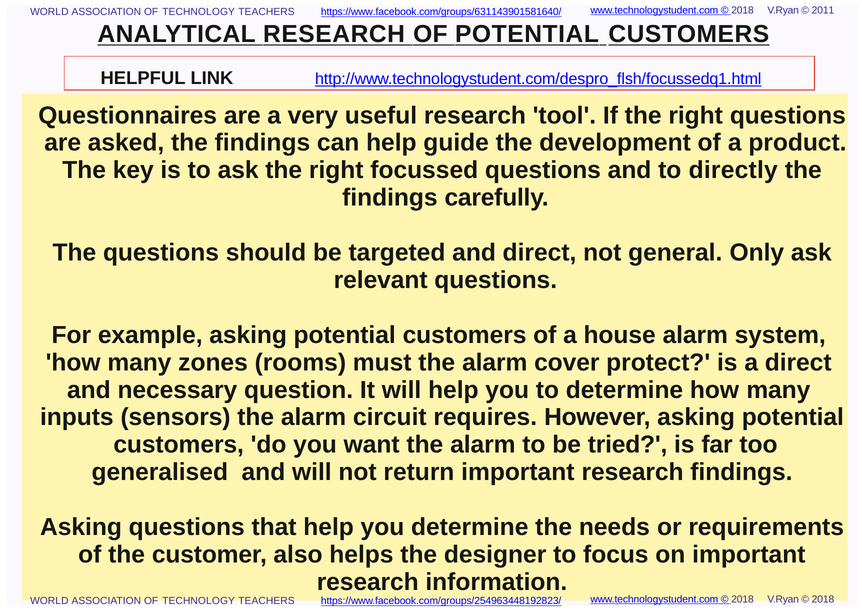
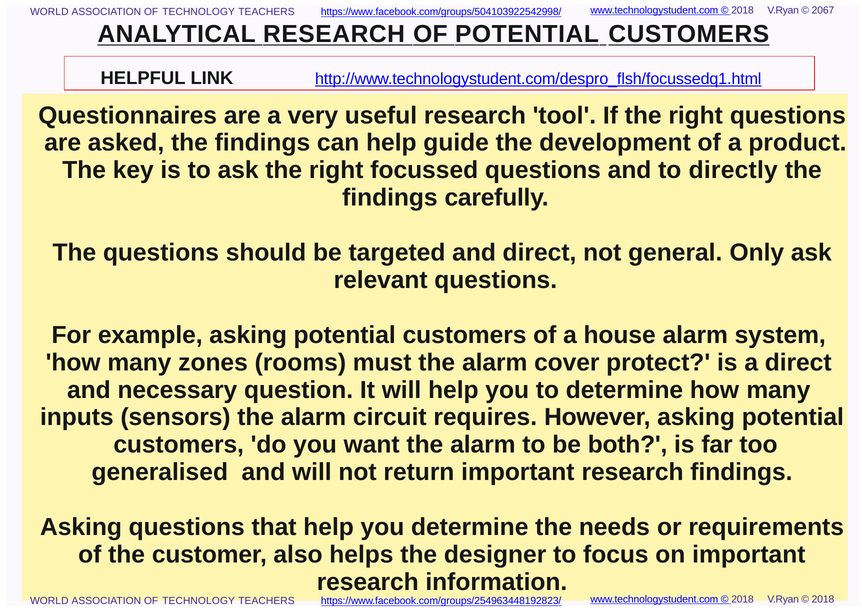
https://www.facebook.com/groups/631143901581640/: https://www.facebook.com/groups/631143901581640/ -> https://www.facebook.com/groups/504103922542998/ (441, 12)
2011: 2011 -> 2067 (823, 10)
tried: tried -> both (628, 445)
